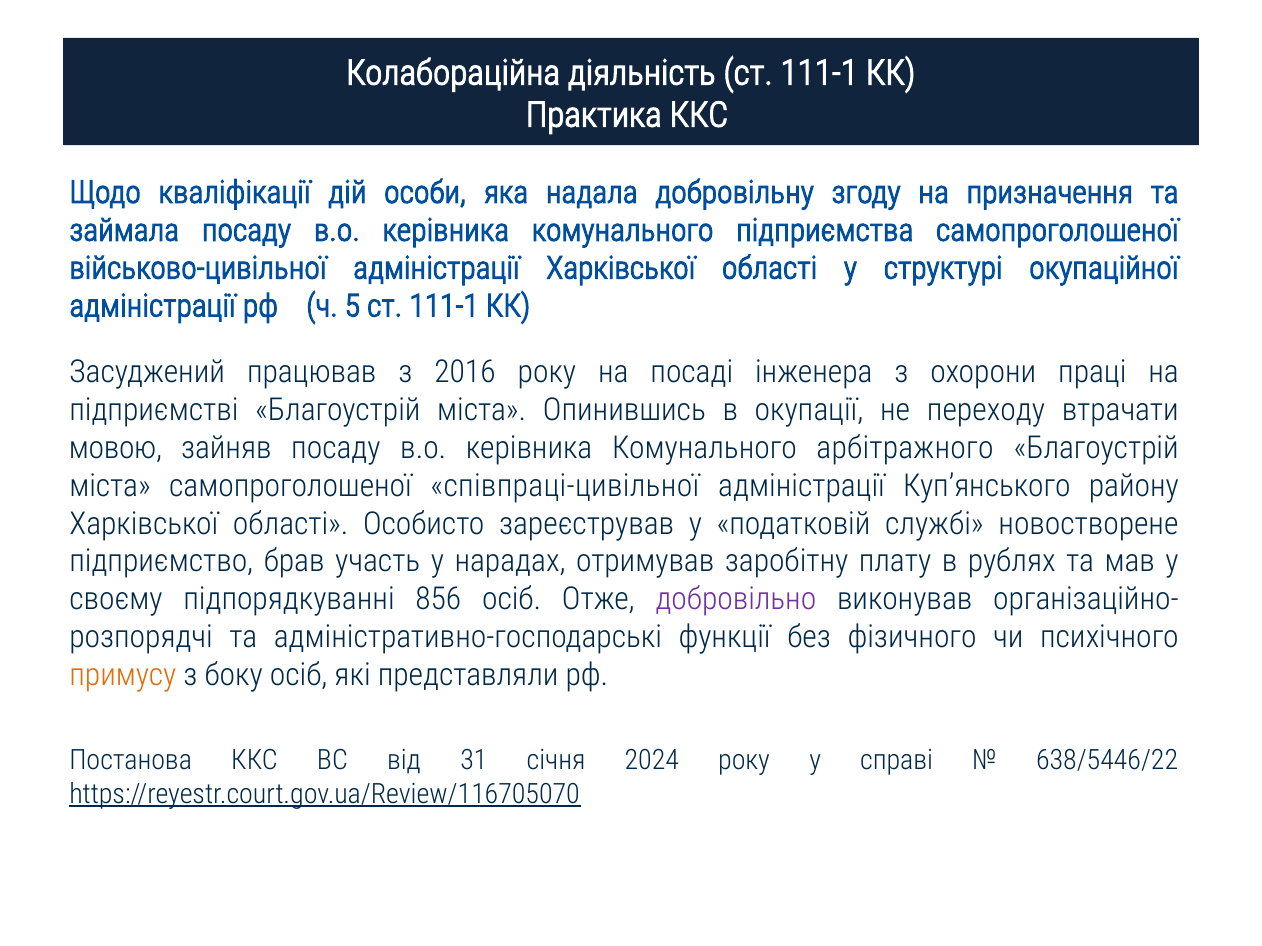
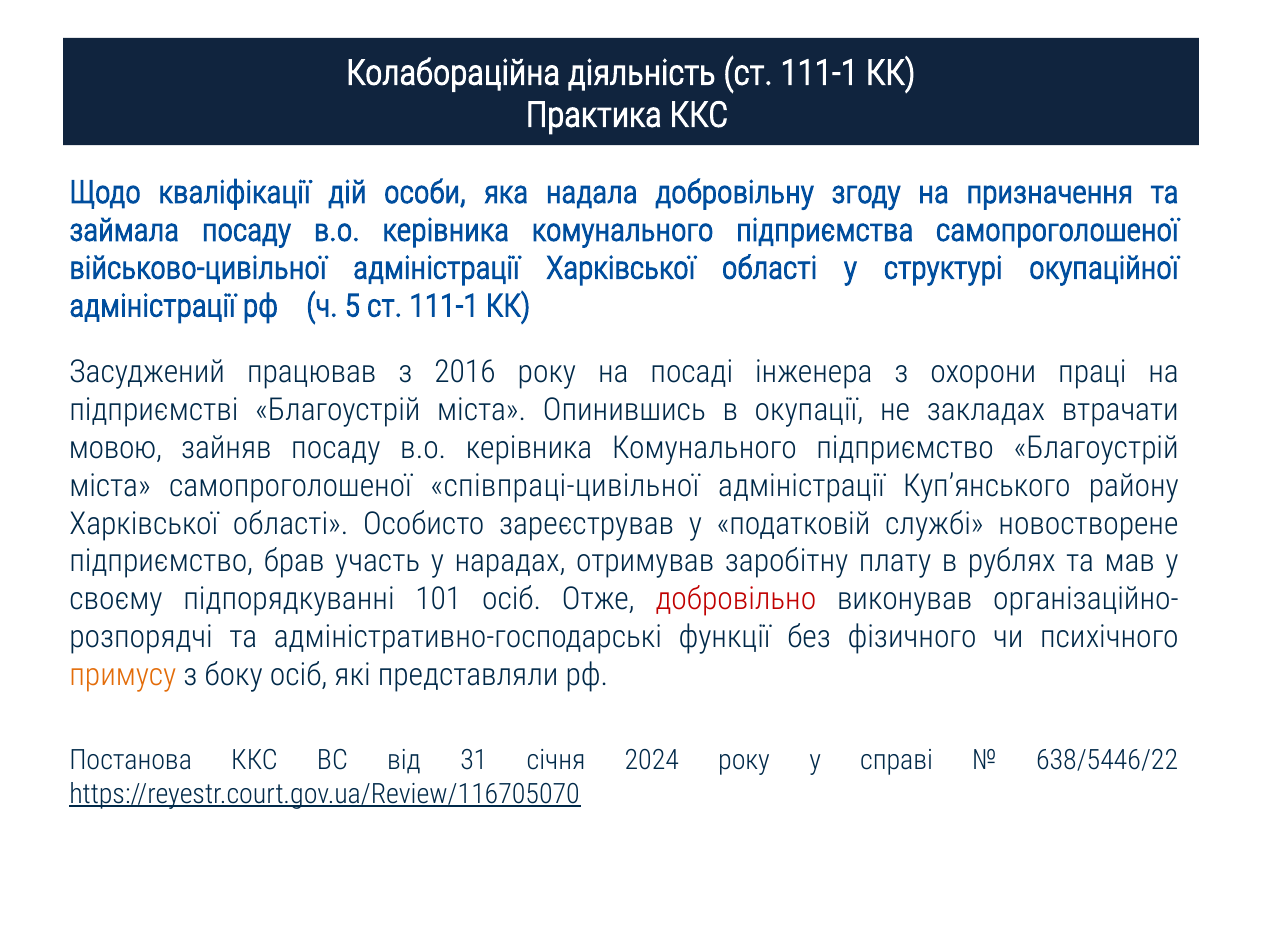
переходу: переходу -> закладах (986, 410)
Комунального арбітражного: арбітражного -> підприємство (905, 448)
856: 856 -> 101 (438, 600)
добровільно colour: purple -> red (736, 600)
